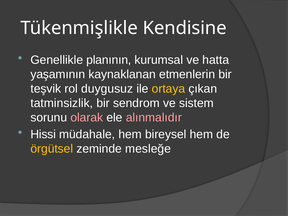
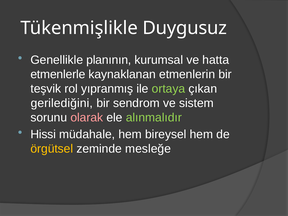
Kendisine: Kendisine -> Duygusuz (185, 28)
yaşamının: yaşamının -> etmenlerle (58, 74)
duygusuz: duygusuz -> yıpranmış (107, 89)
ortaya colour: yellow -> light green (168, 89)
tatminsizlik: tatminsizlik -> gerilediğini (62, 103)
alınmalıdır colour: pink -> light green (154, 117)
